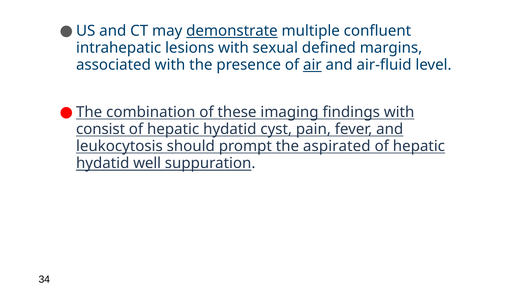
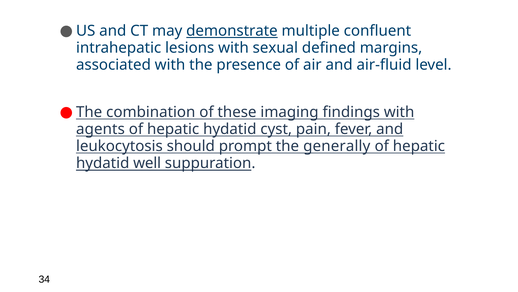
air underline: present -> none (312, 65)
consist: consist -> agents (100, 129)
aspirated: aspirated -> generally (337, 146)
